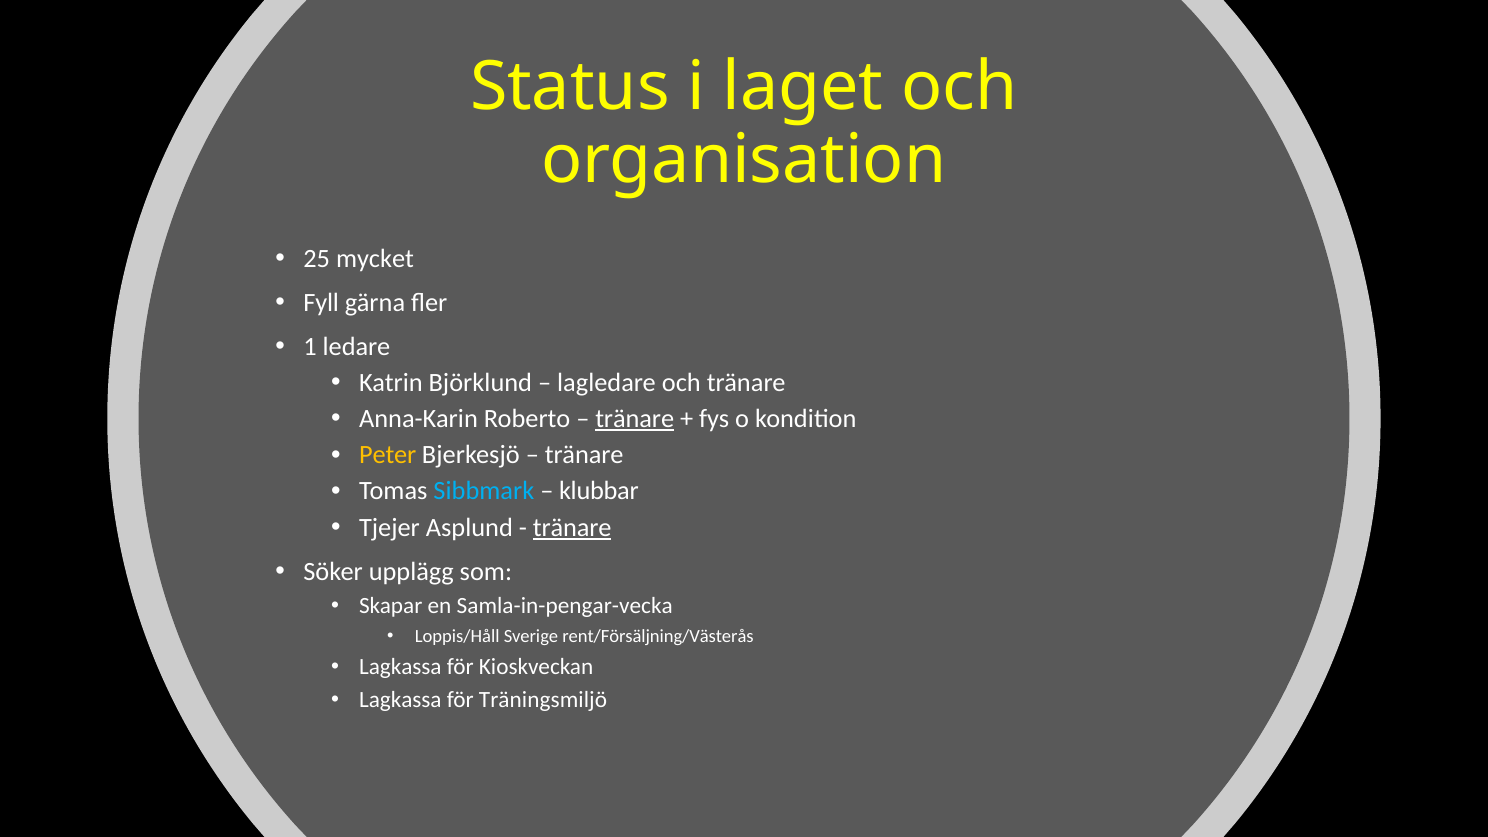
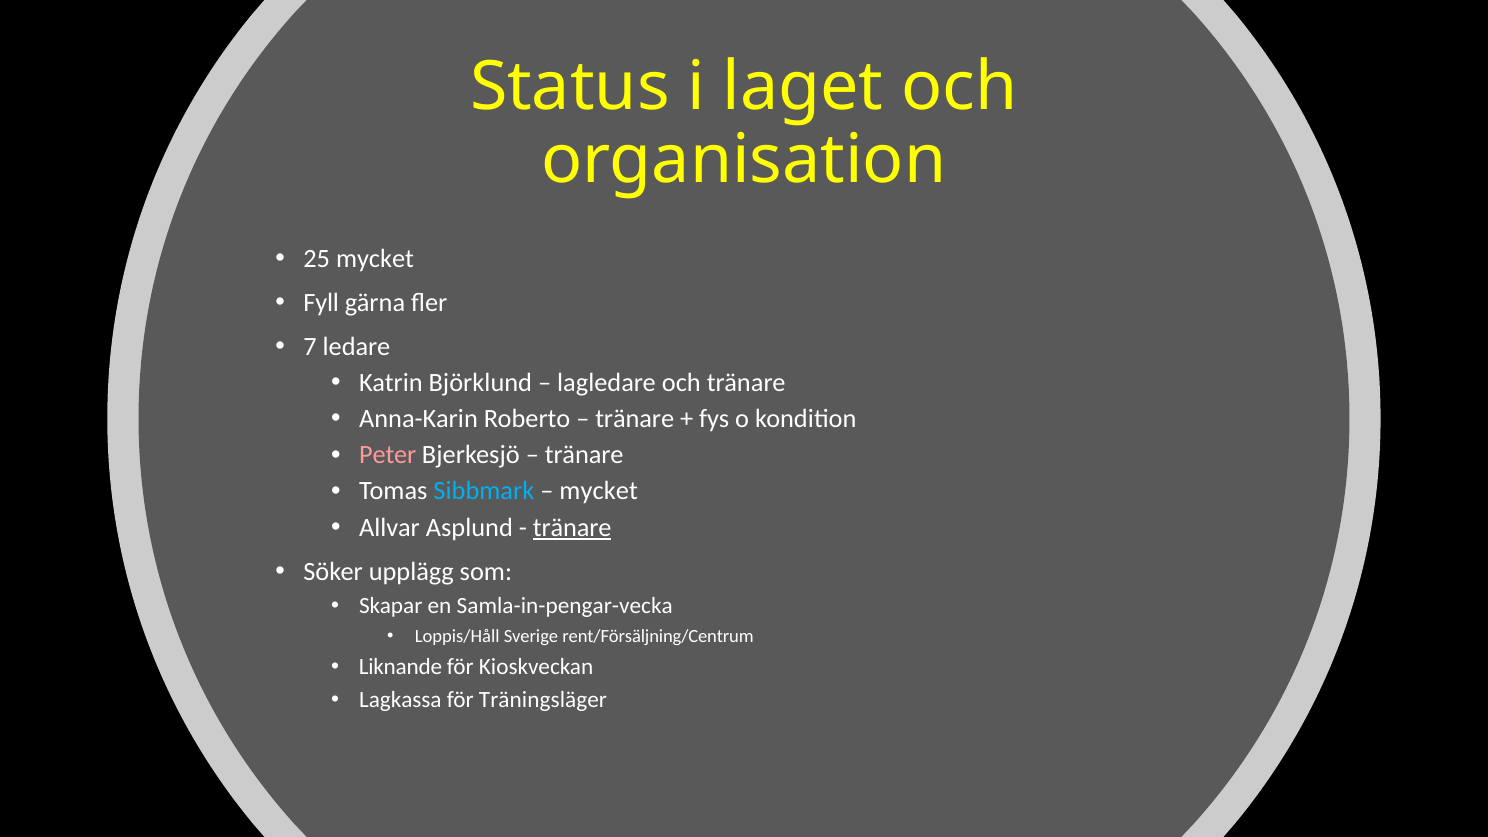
1: 1 -> 7 (310, 346)
tränare underline: present -> none (635, 419)
Peter colour: yellow -> pink (388, 455)
klubbar: klubbar -> mycket (599, 491)
Tjejer: Tjejer -> Allvar (390, 527)
rent/Försäljning/Västerås: rent/Försäljning/Västerås -> rent/Försäljning/Centrum (658, 636)
Lagkassa: Lagkassa -> Liknande (400, 667)
Träningsmiljö: Träningsmiljö -> Träningsläger (543, 700)
